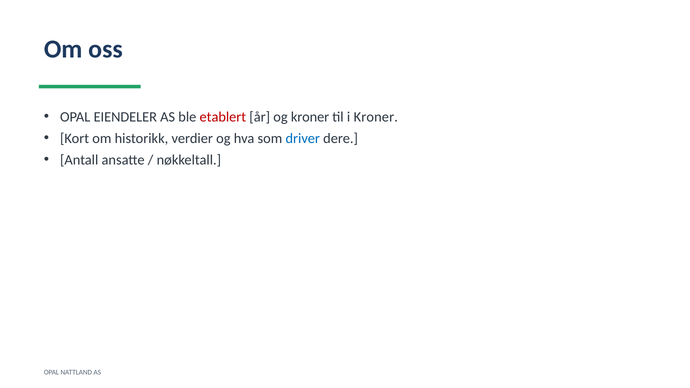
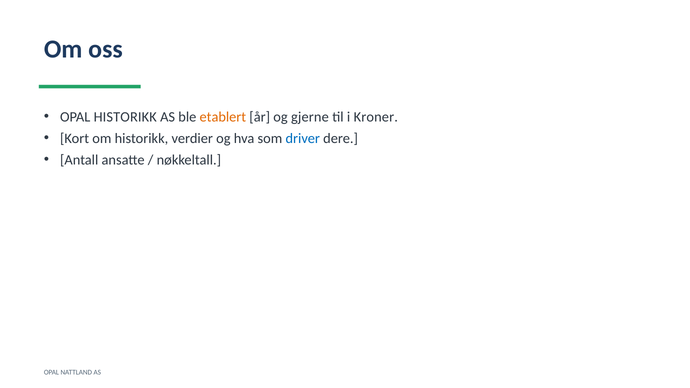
OPAL EIENDELER: EIENDELER -> HISTORIKK (125, 117)
etablert colour: red -> orange (223, 117)
og kroner: kroner -> gjerne (310, 117)
